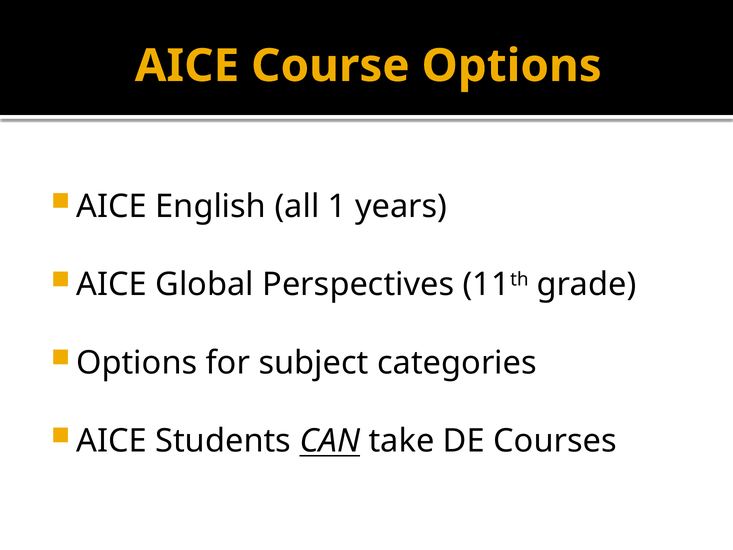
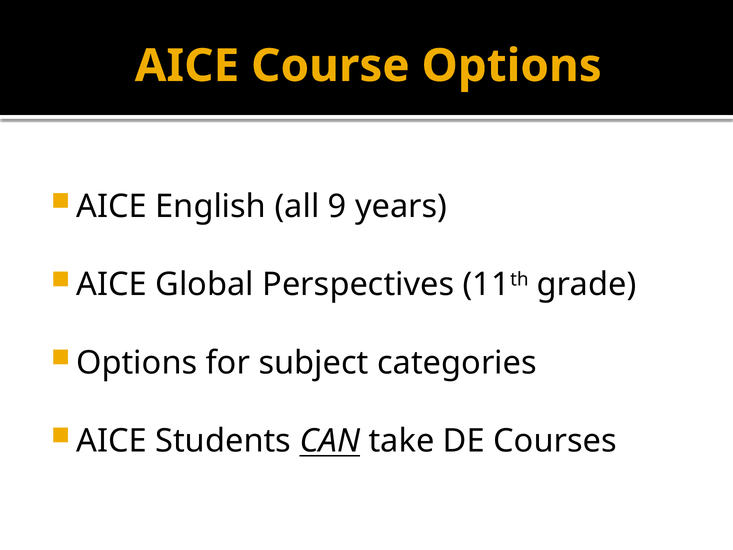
1: 1 -> 9 (337, 206)
